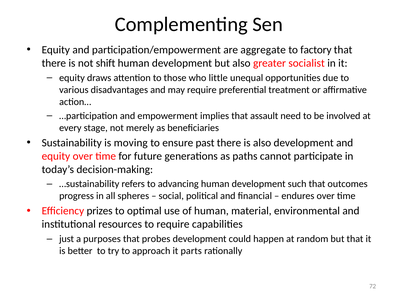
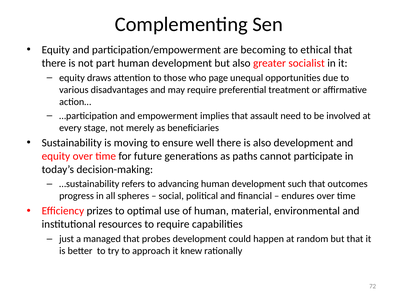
aggregate: aggregate -> becoming (263, 50)
factory: factory -> ethical (316, 50)
shift: shift -> part (105, 63)
little: little -> page (218, 78)
past: past -> well (205, 143)
purposes: purposes -> managed (102, 239)
parts: parts -> knew (191, 251)
